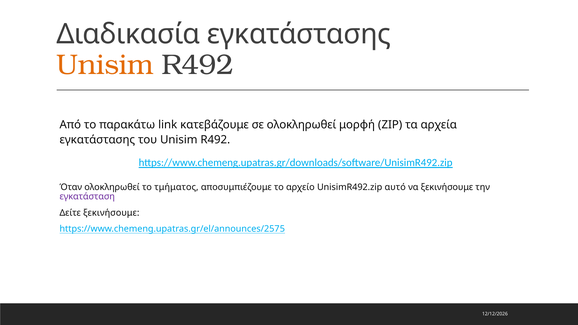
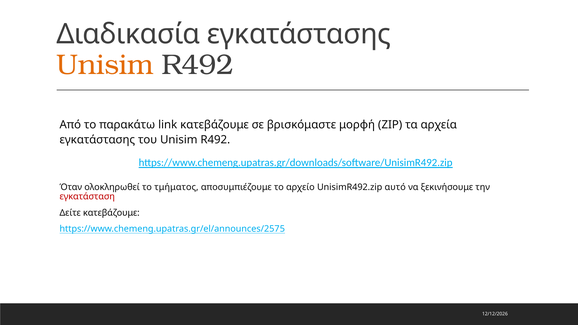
σε ολοκληρωθεί: ολοκληρωθεί -> βρισκόμαστε (302, 125)
εγκατάσταση colour: purple -> red (87, 197)
Δείτε ξεκινήσουμε: ξεκινήσουμε -> κατεβάζουμε (111, 213)
